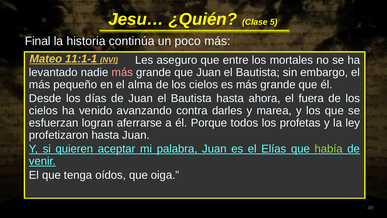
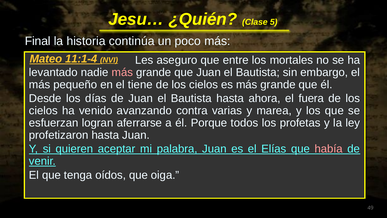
11:1-1: 11:1-1 -> 11:1-4 (81, 59)
alma: alma -> tiene (140, 84)
darles: darles -> varias (227, 110)
había colour: light green -> pink (329, 149)
